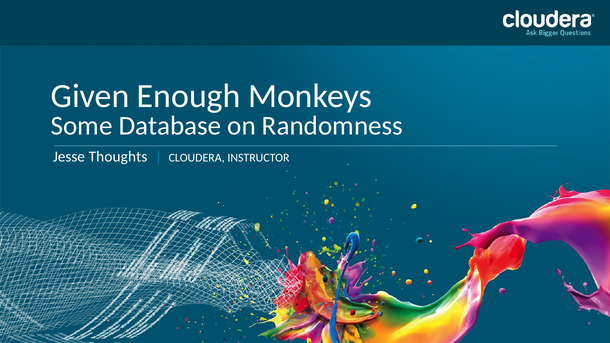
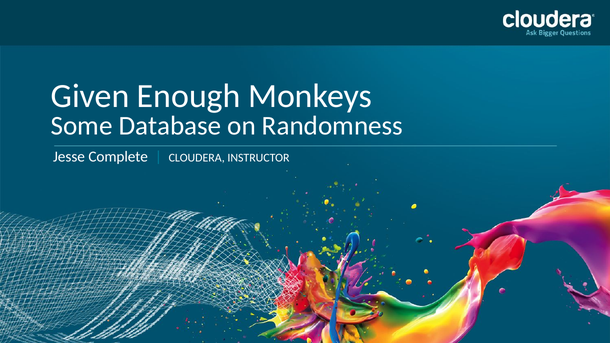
Thoughts: Thoughts -> Complete (118, 157)
